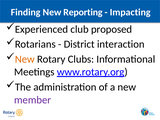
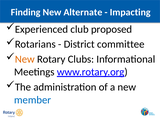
Reporting: Reporting -> Alternate (83, 12)
interaction: interaction -> committee (121, 44)
member colour: purple -> blue (33, 100)
